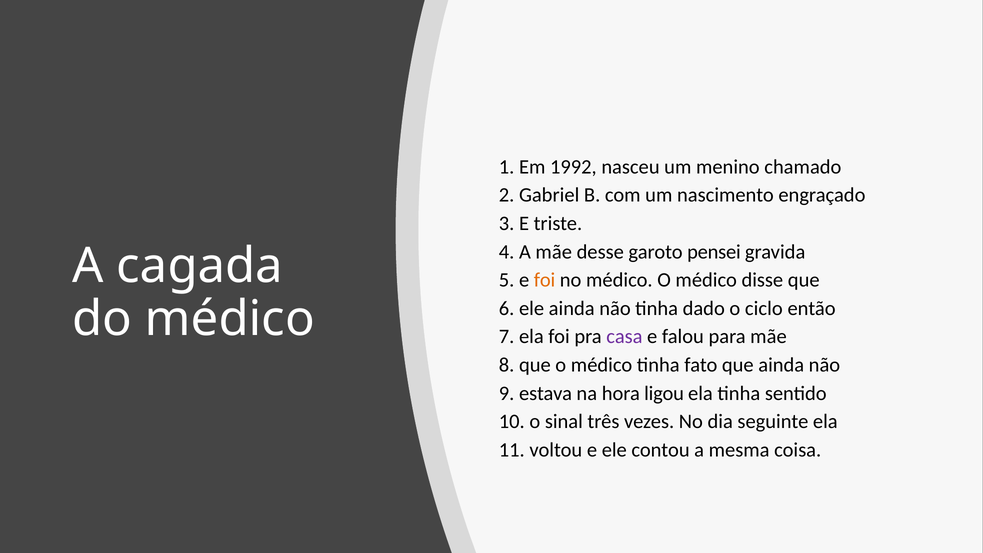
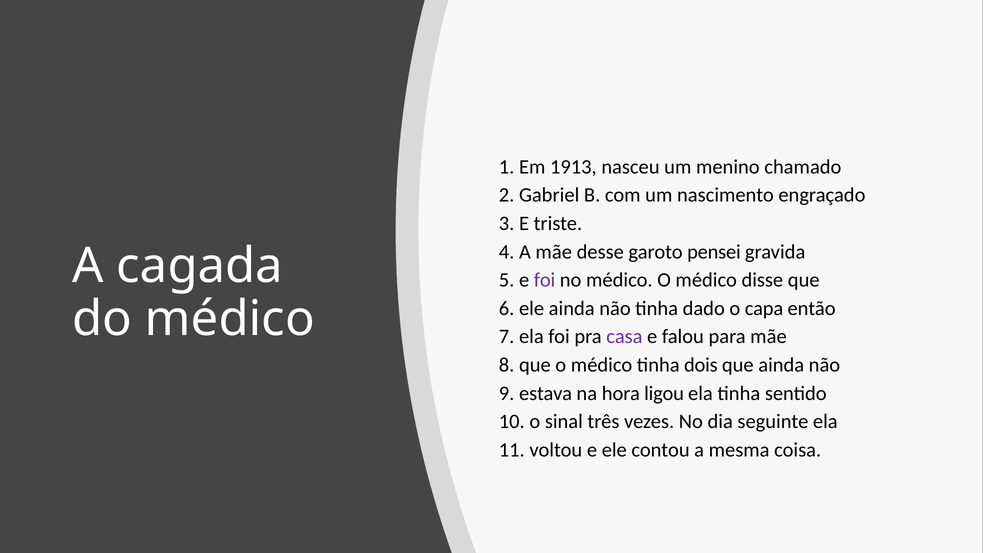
1992: 1992 -> 1913 (573, 167)
foi colour: orange -> purple (545, 280)
ciclo: ciclo -> capa (764, 308)
fato: fato -> dois (701, 365)
